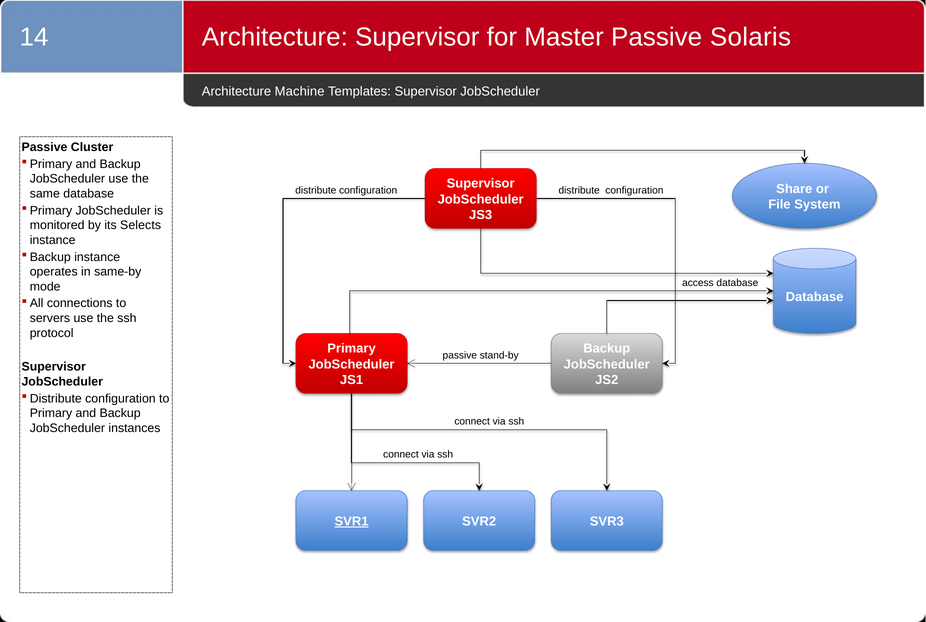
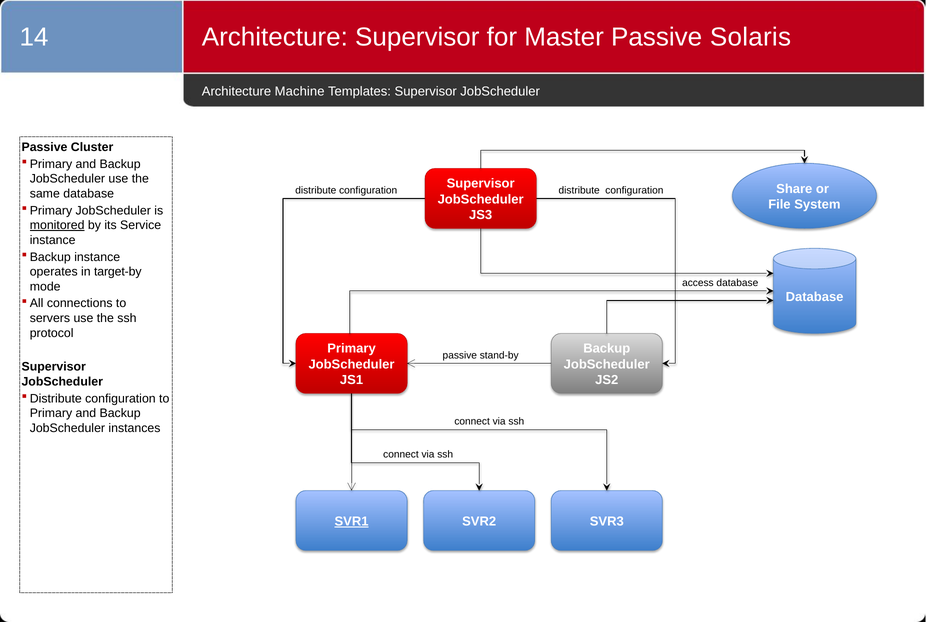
monitored underline: none -> present (57, 225)
Selects: Selects -> Service (141, 225)
same-by: same-by -> target-by (118, 272)
